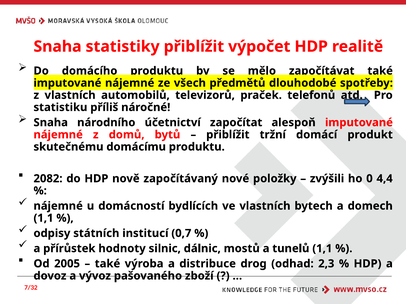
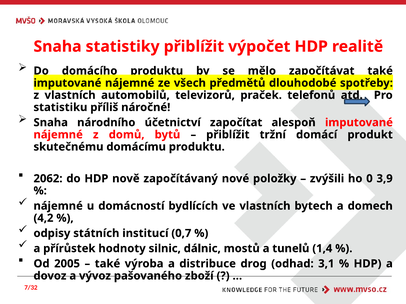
2082: 2082 -> 2062 (48, 179)
4,4: 4,4 -> 3,9 (385, 179)
1,1: 1,1 -> 4,2 (43, 218)
tunelů 1,1: 1,1 -> 1,4 (322, 249)
2,3: 2,3 -> 3,1 (326, 264)
